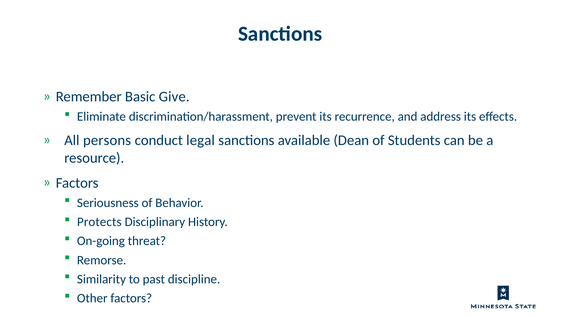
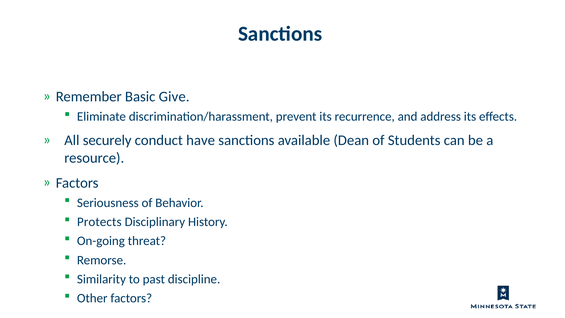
persons: persons -> securely (107, 140)
legal: legal -> have (201, 140)
